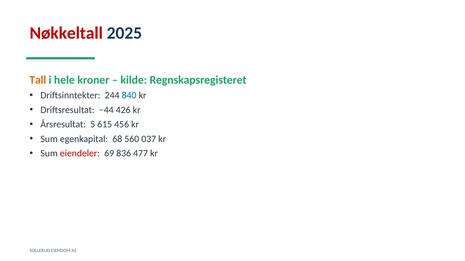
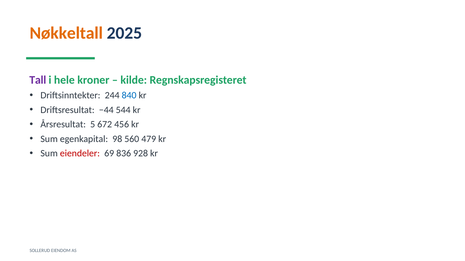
Nøkkeltall colour: red -> orange (66, 33)
Tall colour: orange -> purple (38, 80)
426: 426 -> 544 (123, 110)
615: 615 -> 672 (105, 125)
68: 68 -> 98 (117, 139)
037: 037 -> 479 (149, 139)
477: 477 -> 928 (141, 154)
